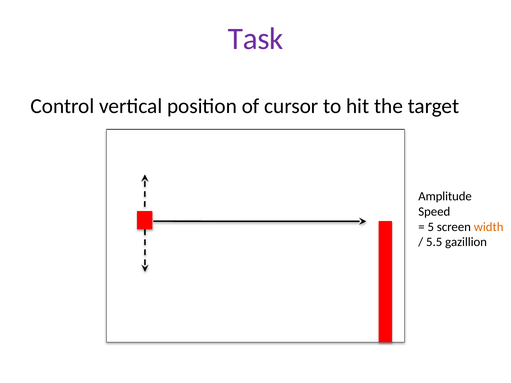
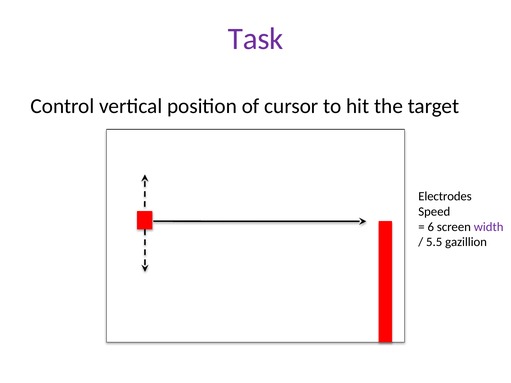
Amplitude: Amplitude -> Electrodes (445, 196)
5: 5 -> 6 (431, 227)
width colour: orange -> purple (489, 227)
